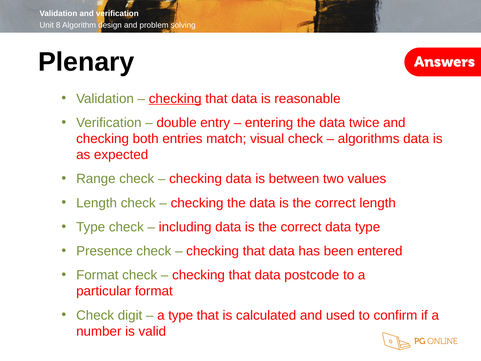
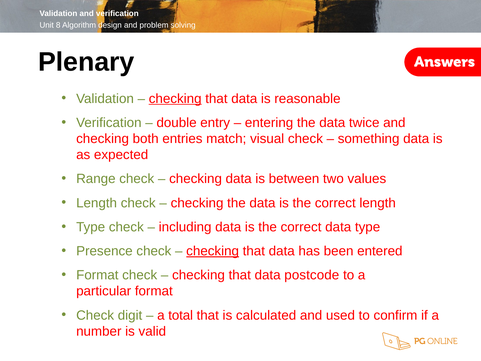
algorithms: algorithms -> something (369, 139)
checking underline: none -> present (213, 251)
a type: type -> total (181, 315)
